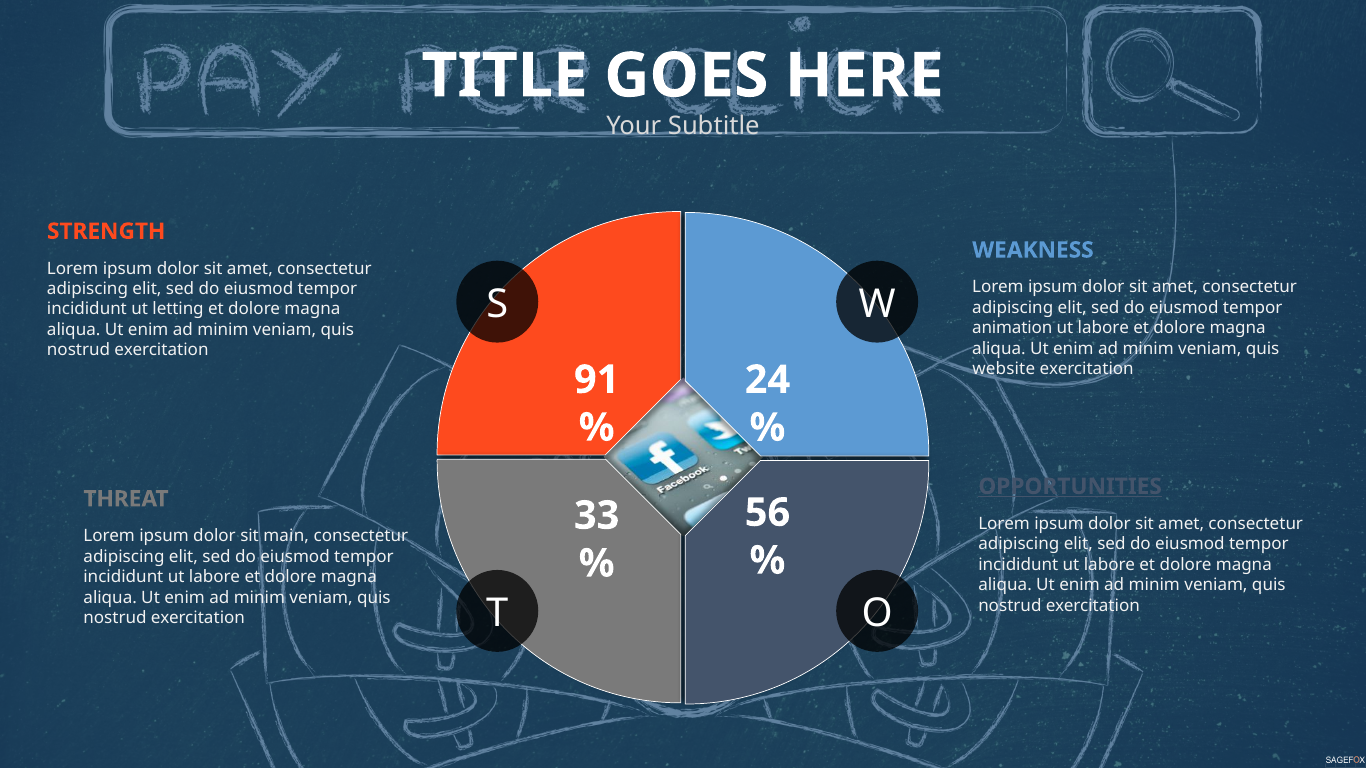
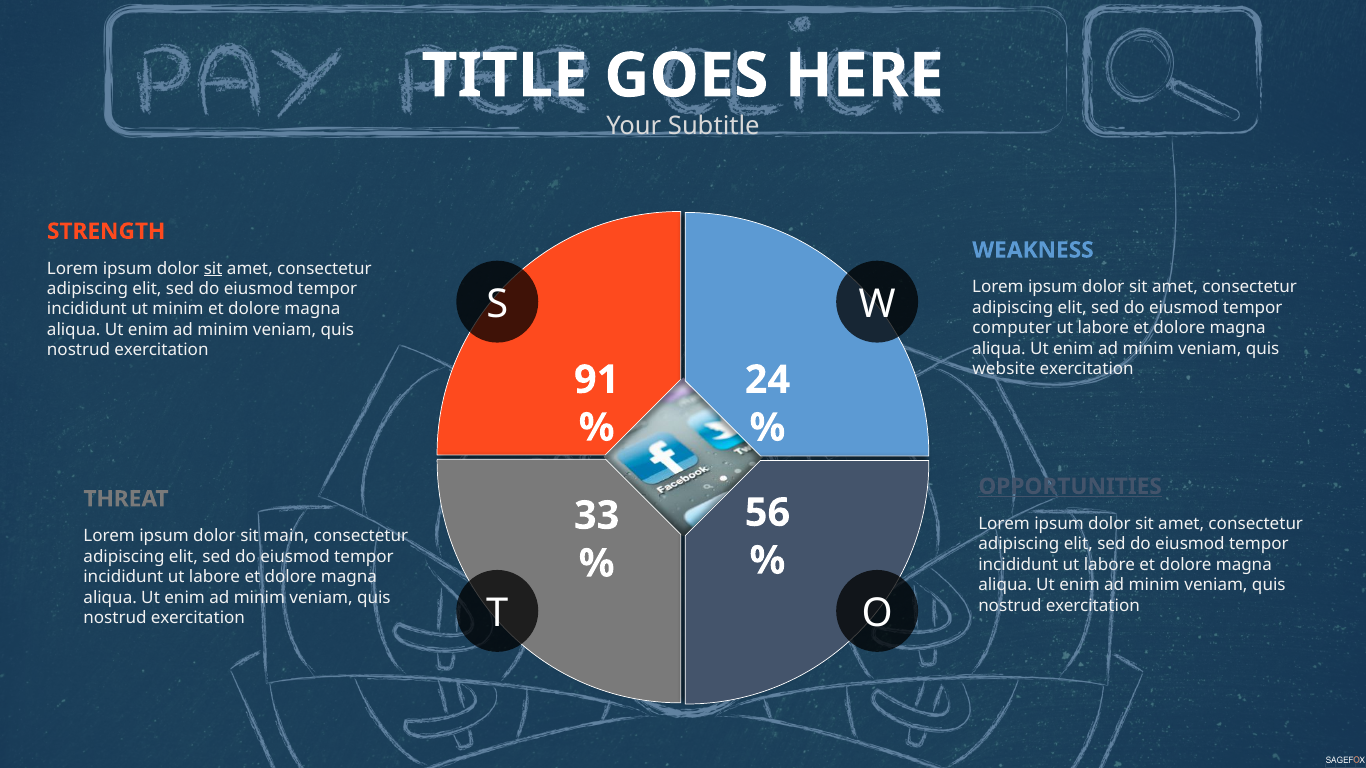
sit underline: none -> present (213, 269)
ut letting: letting -> minim (178, 310)
animation: animation -> computer (1012, 328)
